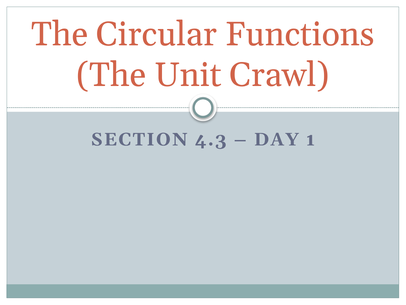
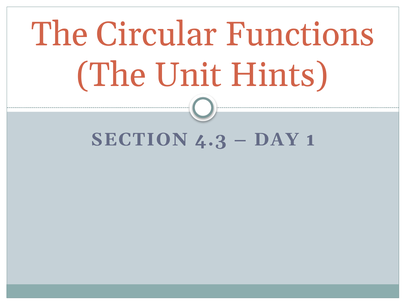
Crawl: Crawl -> Hints (279, 75)
